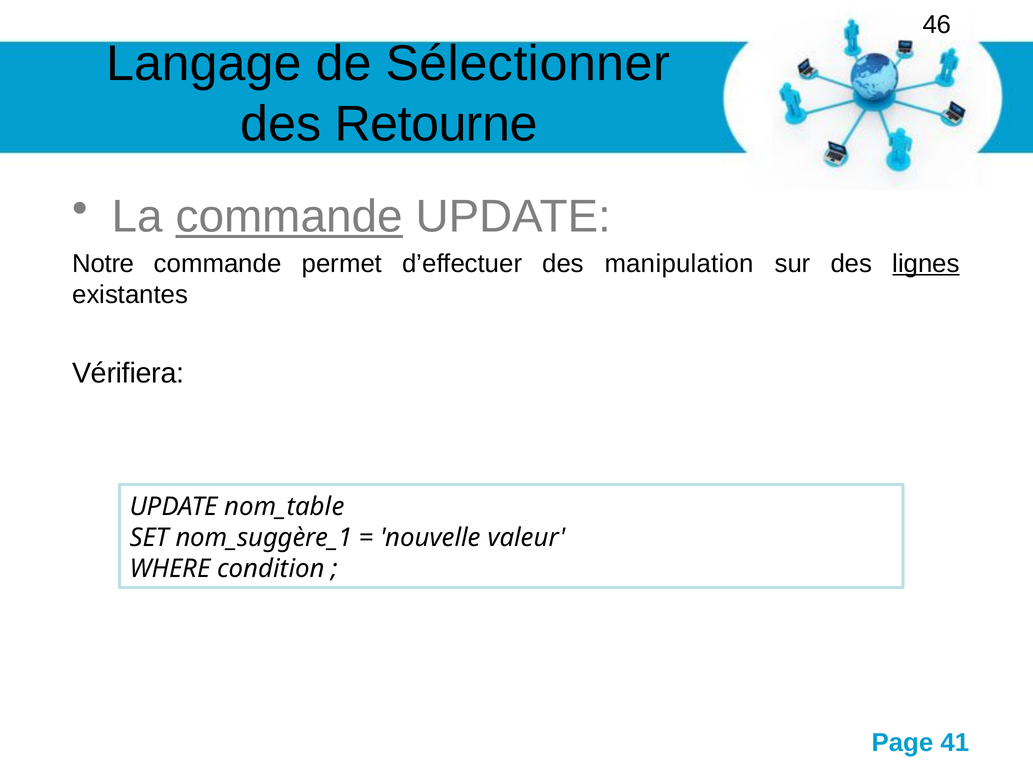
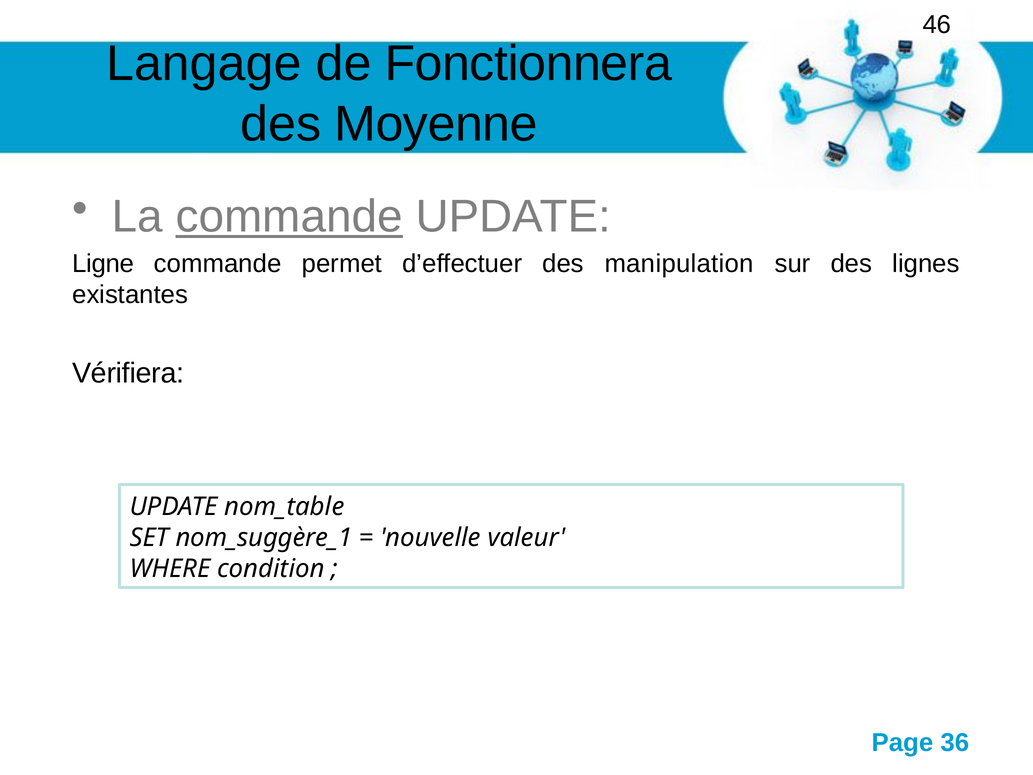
Sélectionner: Sélectionner -> Fonctionnera (528, 64)
Retourne: Retourne -> Moyenne (436, 124)
Notre: Notre -> Ligne (103, 263)
lignes underline: present -> none (926, 263)
41: 41 -> 36 (955, 743)
